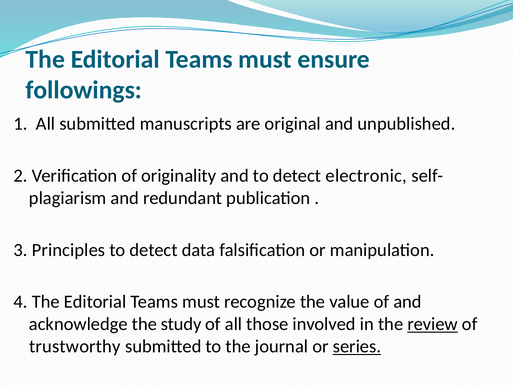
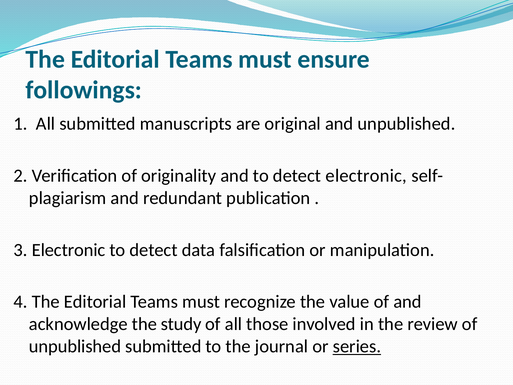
3 Principles: Principles -> Electronic (69, 250)
review underline: present -> none (433, 324)
trustworthy: trustworthy -> unpublished (75, 346)
